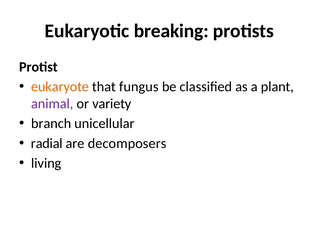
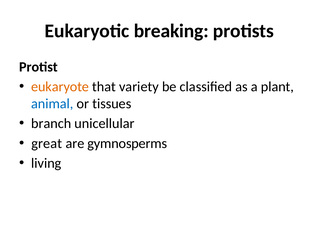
fungus: fungus -> variety (139, 87)
animal colour: purple -> blue (52, 104)
variety: variety -> tissues (112, 104)
radial: radial -> great (47, 144)
decomposers: decomposers -> gymnosperms (127, 144)
